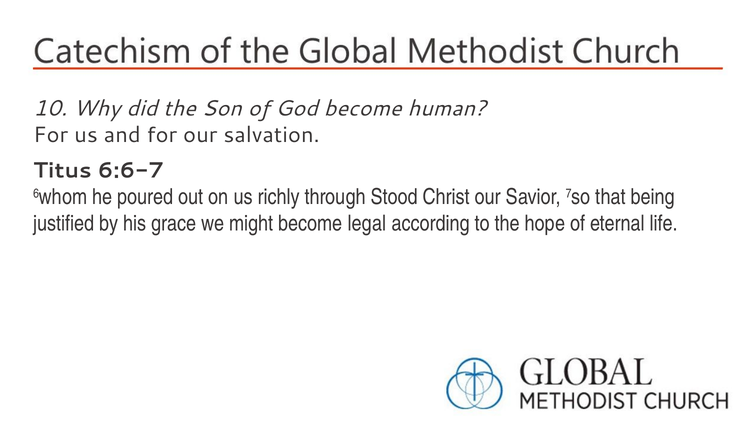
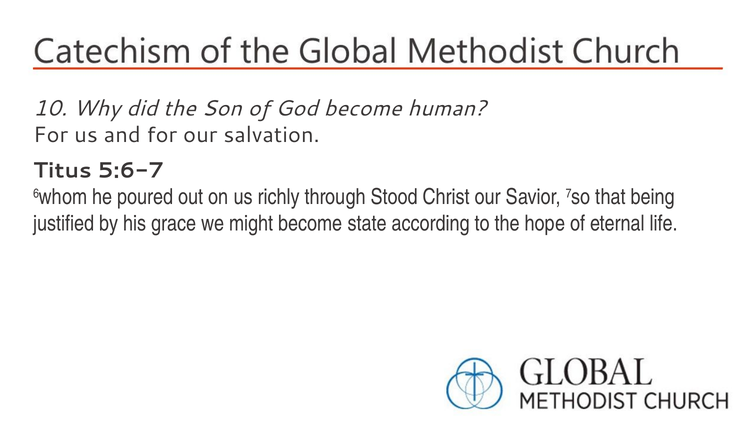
6:6-7: 6:6-7 -> 5:6-7 (131, 171)
legal: legal -> state (367, 224)
